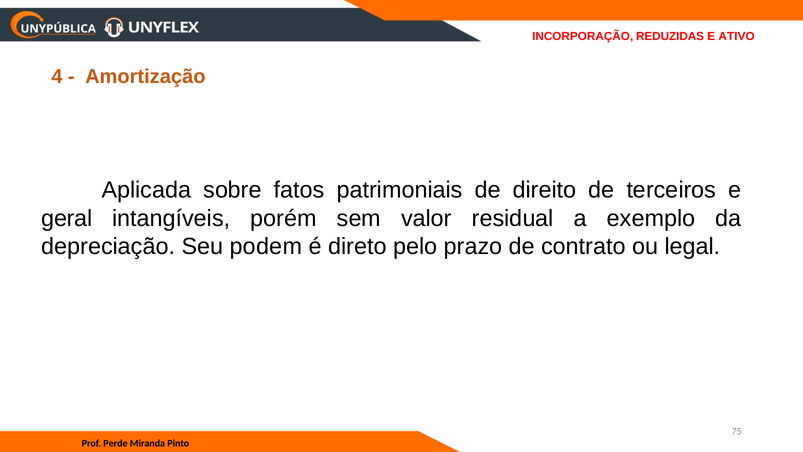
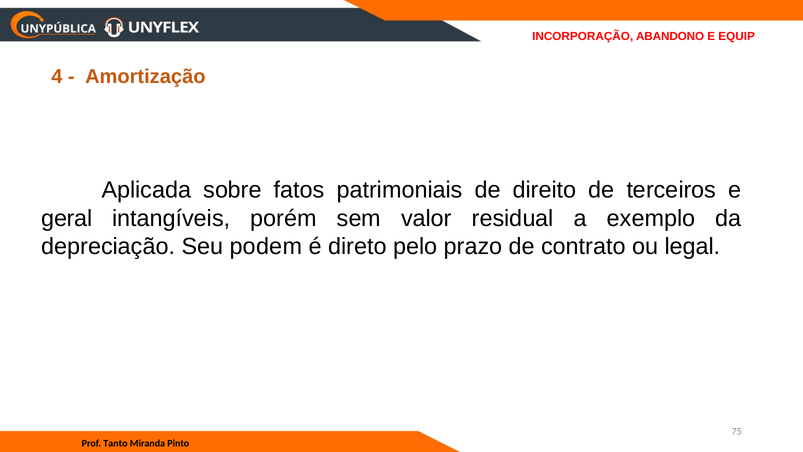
REDUZIDAS: REDUZIDAS -> ABANDONO (670, 37)
ATIVO: ATIVO -> EQUIP (737, 37)
Perde: Perde -> Tanto (115, 443)
